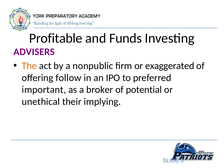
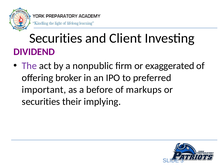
Profitable: Profitable -> Securities (56, 38)
Funds: Funds -> Client (125, 38)
ADVISERS: ADVISERS -> DIVIDEND (34, 52)
The colour: orange -> purple (29, 66)
follow: follow -> broker (69, 78)
broker: broker -> before (100, 90)
potential: potential -> markups (144, 90)
unethical: unethical -> securities (41, 102)
